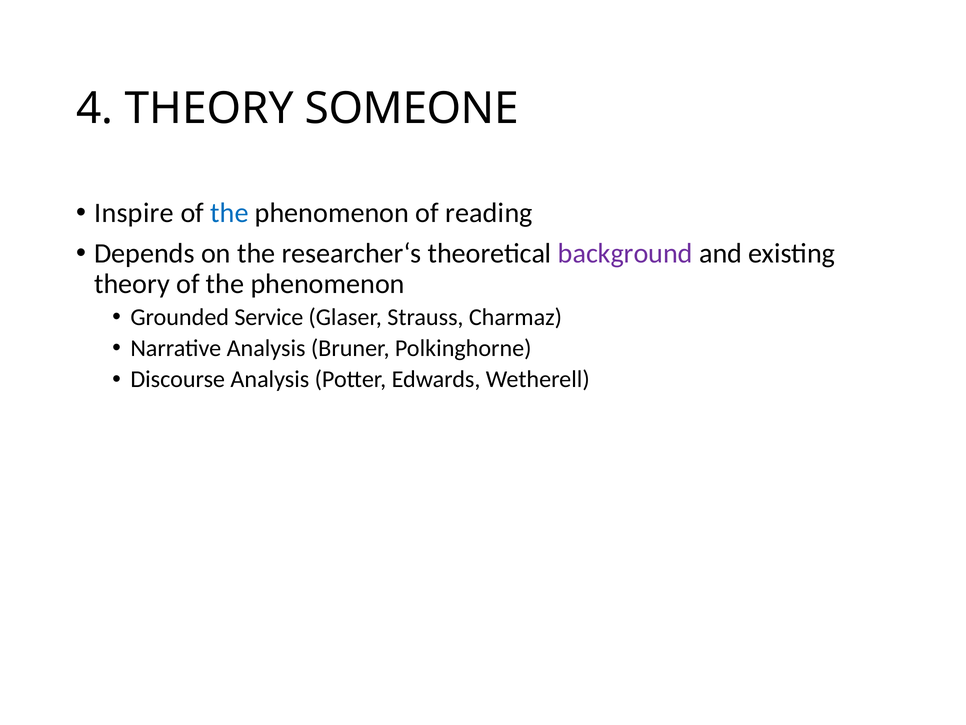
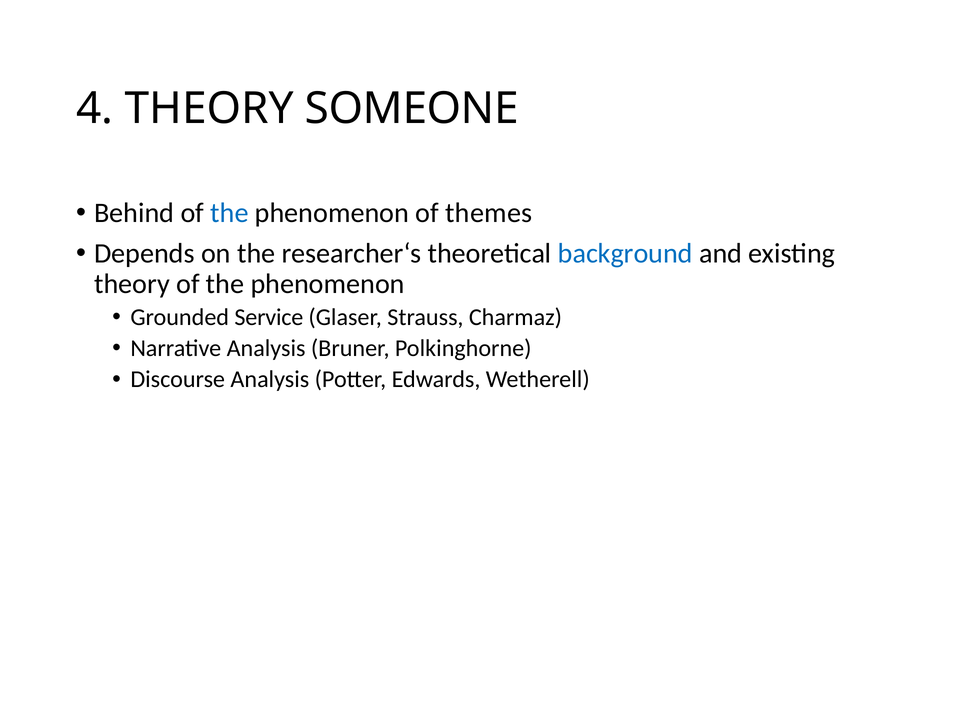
Inspire: Inspire -> Behind (134, 213)
reading: reading -> themes (489, 213)
background colour: purple -> blue (625, 253)
